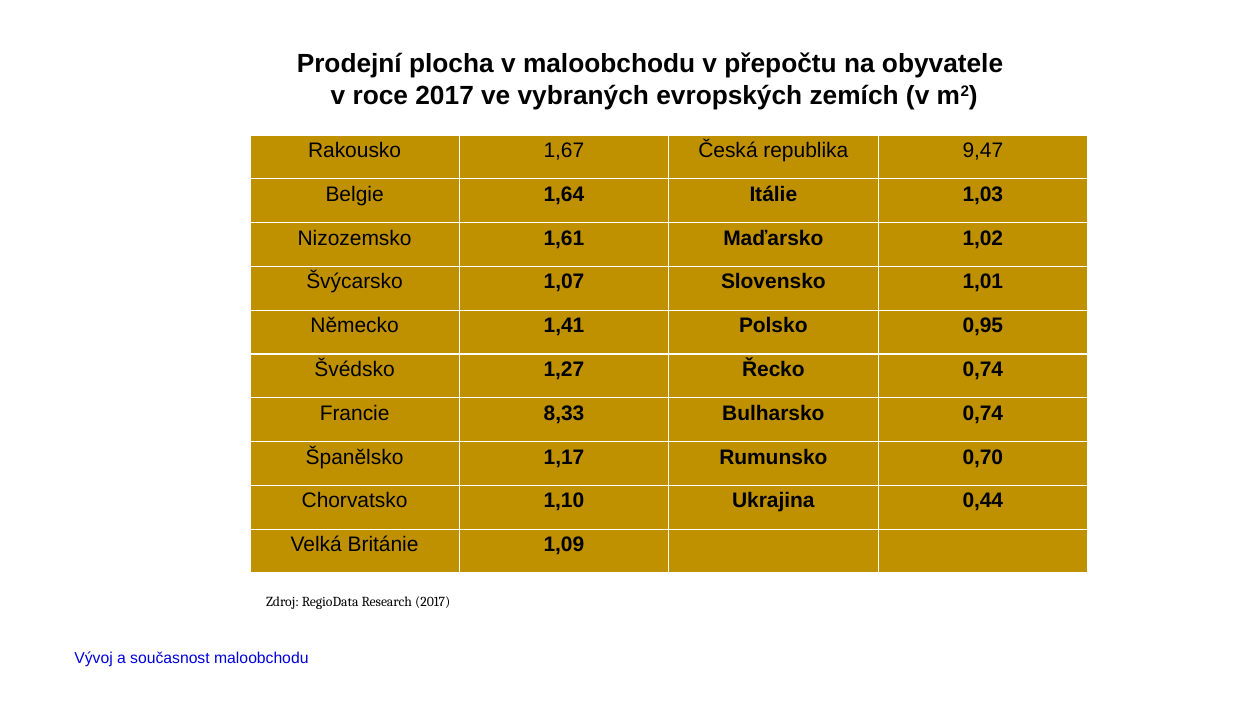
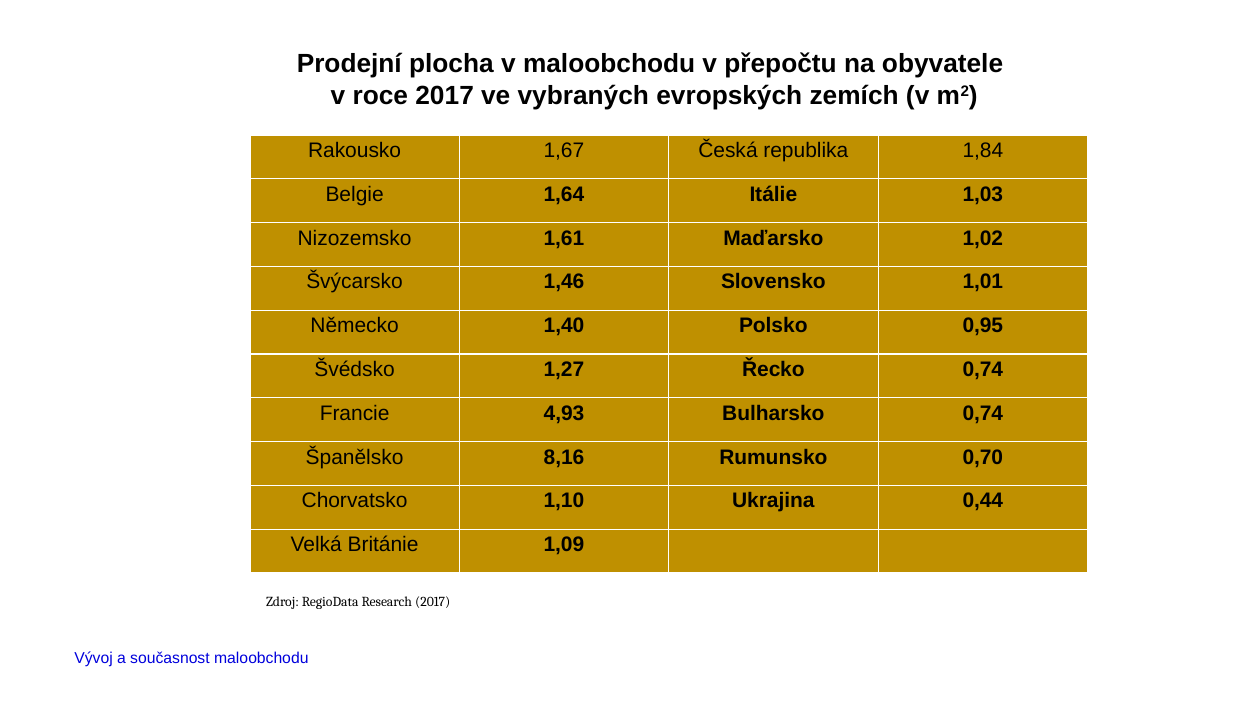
9,47: 9,47 -> 1,84 (983, 150)
1,07: 1,07 -> 1,46 (564, 282)
1,41: 1,41 -> 1,40 (564, 326)
8,33: 8,33 -> 4,93 (564, 413)
1,17: 1,17 -> 8,16 (564, 457)
